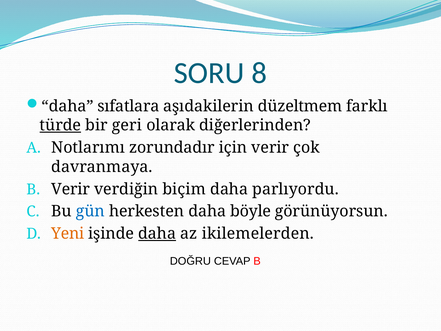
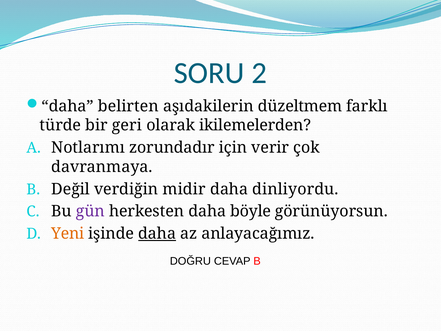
8: 8 -> 2 (259, 73)
sıfatlara: sıfatlara -> belirten (128, 106)
türde underline: present -> none (60, 125)
diğerlerinden: diğerlerinden -> ikilemelerden (255, 125)
B Verir: Verir -> Değil (71, 189)
biçim: biçim -> midir (184, 189)
parlıyordu: parlıyordu -> dinliyordu (295, 189)
gün colour: blue -> purple (90, 211)
ikilemelerden: ikilemelerden -> anlayacağımız (258, 233)
